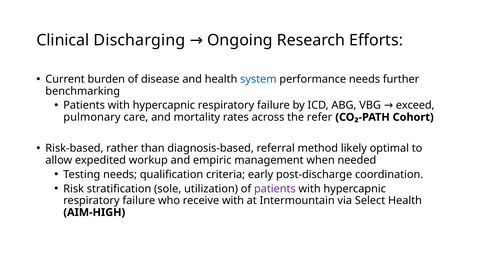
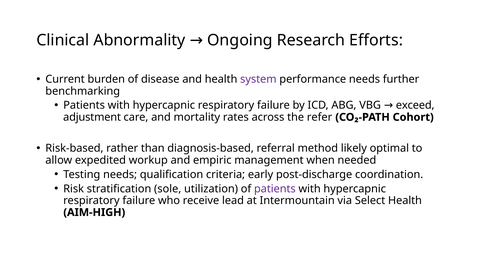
Discharging: Discharging -> Abnormality (139, 40)
system colour: blue -> purple (258, 79)
pulmonary: pulmonary -> adjustment (92, 117)
receive with: with -> lead (233, 200)
